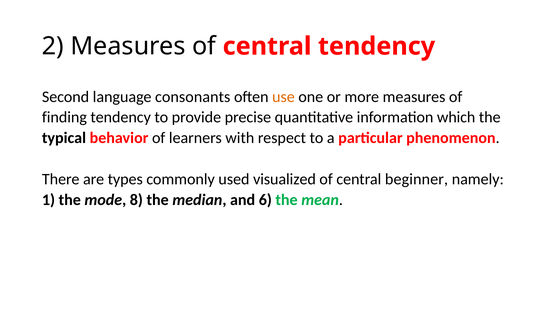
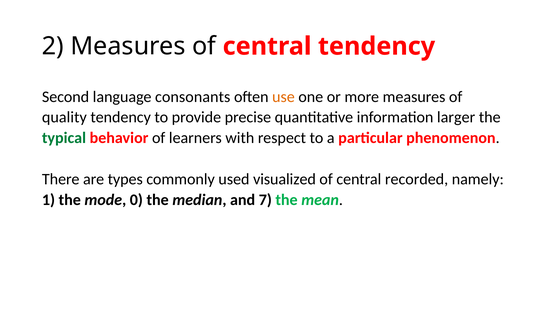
finding: finding -> quality (64, 117)
which: which -> larger (456, 117)
typical colour: black -> green (64, 138)
beginner: beginner -> recorded (417, 179)
8: 8 -> 0 (136, 200)
6: 6 -> 7 (265, 200)
